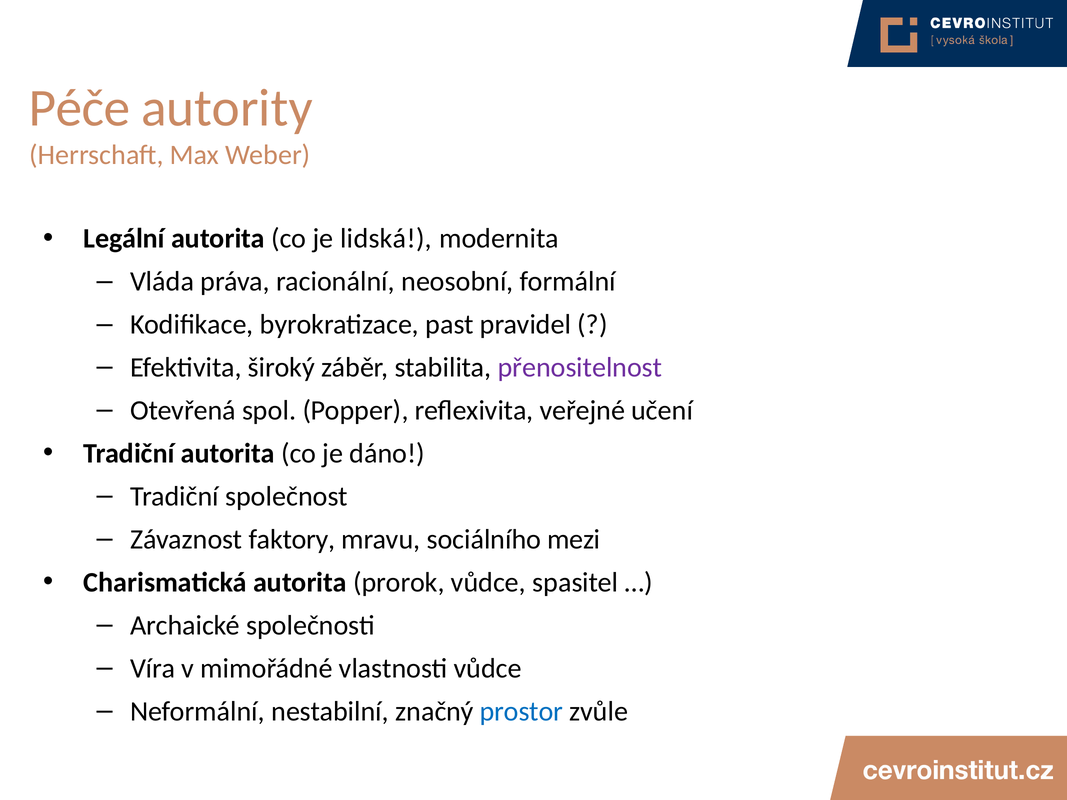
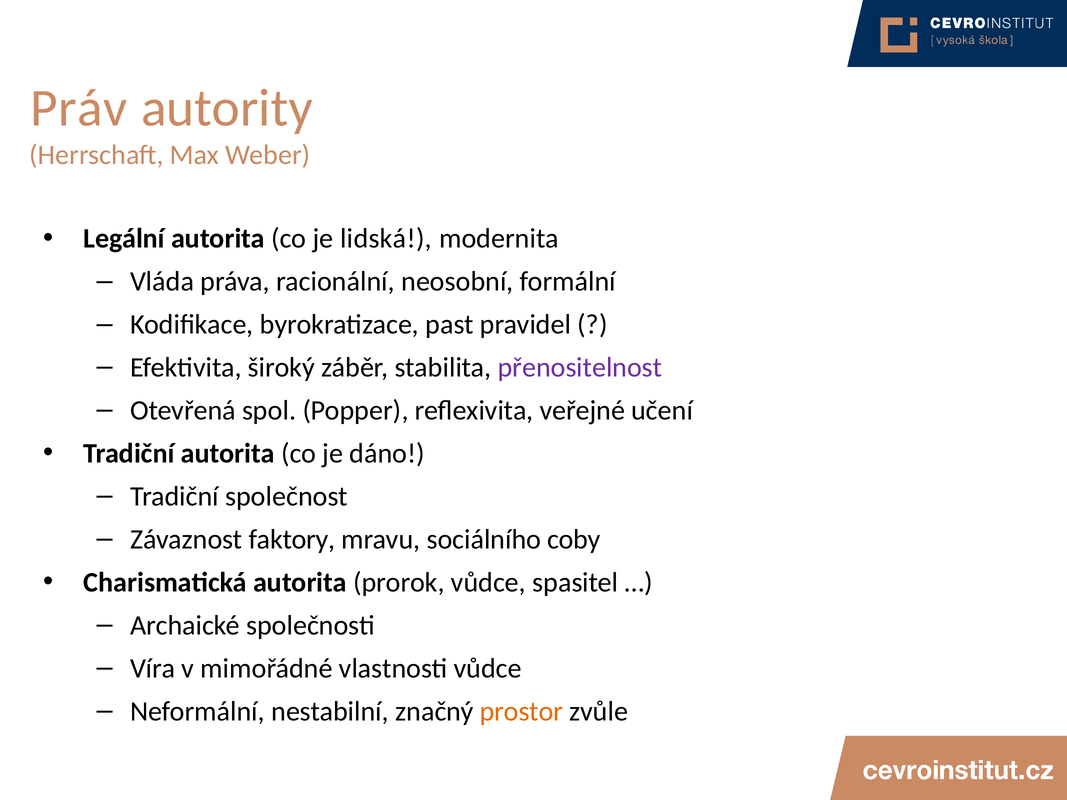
Péče: Péče -> Práv (79, 108)
mezi: mezi -> coby (574, 540)
prostor colour: blue -> orange (521, 711)
